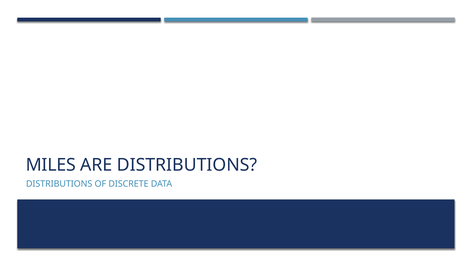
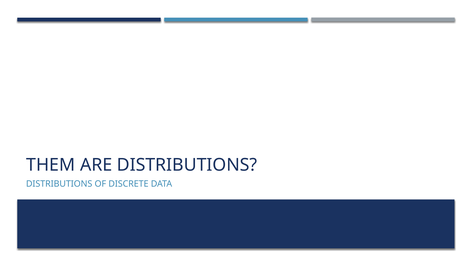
MILES: MILES -> THEM (51, 165)
